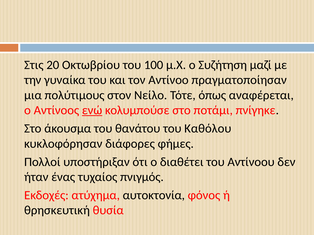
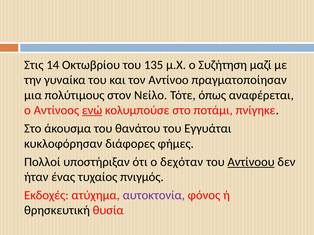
20: 20 -> 14 (53, 65)
100: 100 -> 135 (154, 65)
Καθόλου: Καθόλου -> Εγγυάται (208, 129)
διαθέτει: διαθέτει -> δεχόταν (182, 162)
Αντίνοου underline: none -> present (251, 162)
αυτοκτονία colour: black -> purple (154, 196)
